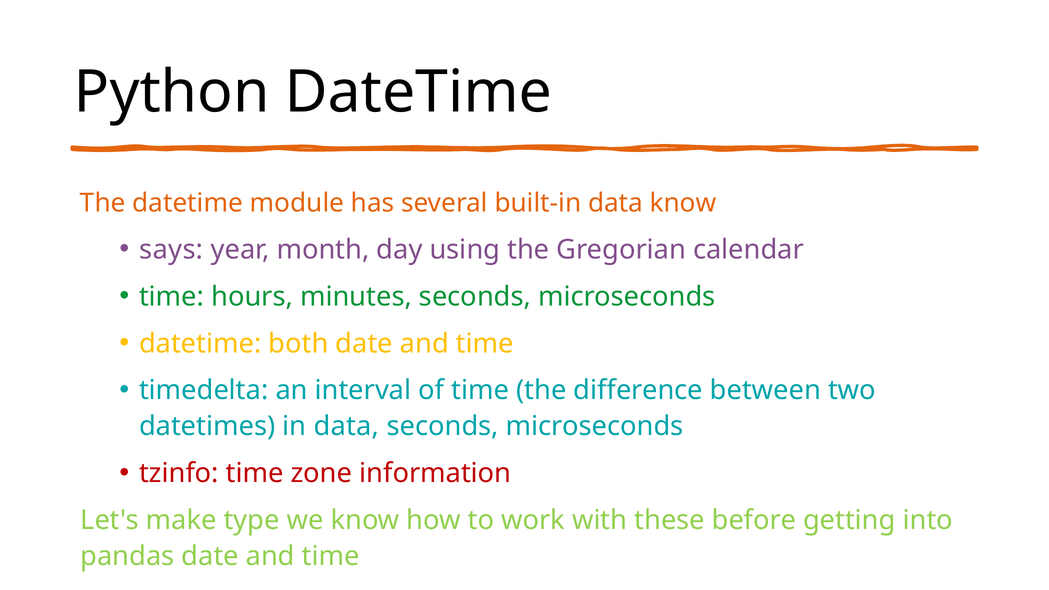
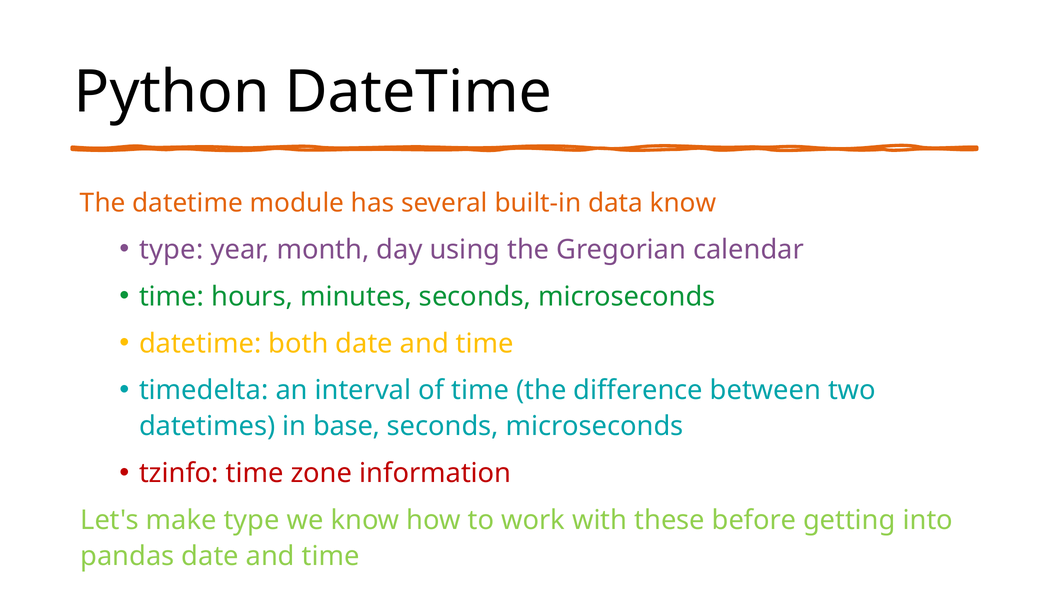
says: says -> type (171, 250)
in data: data -> base (347, 427)
